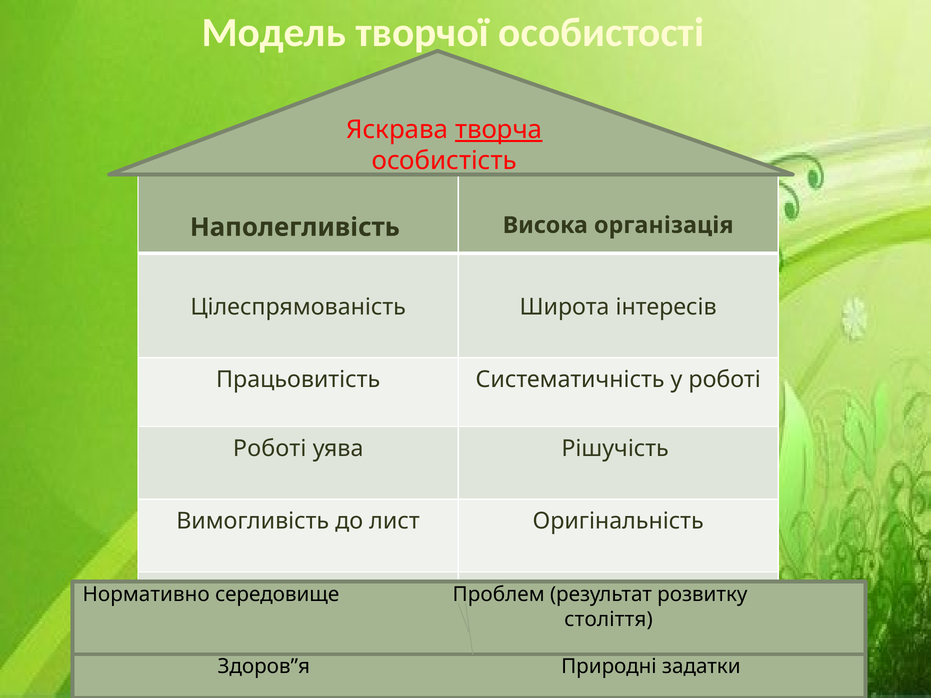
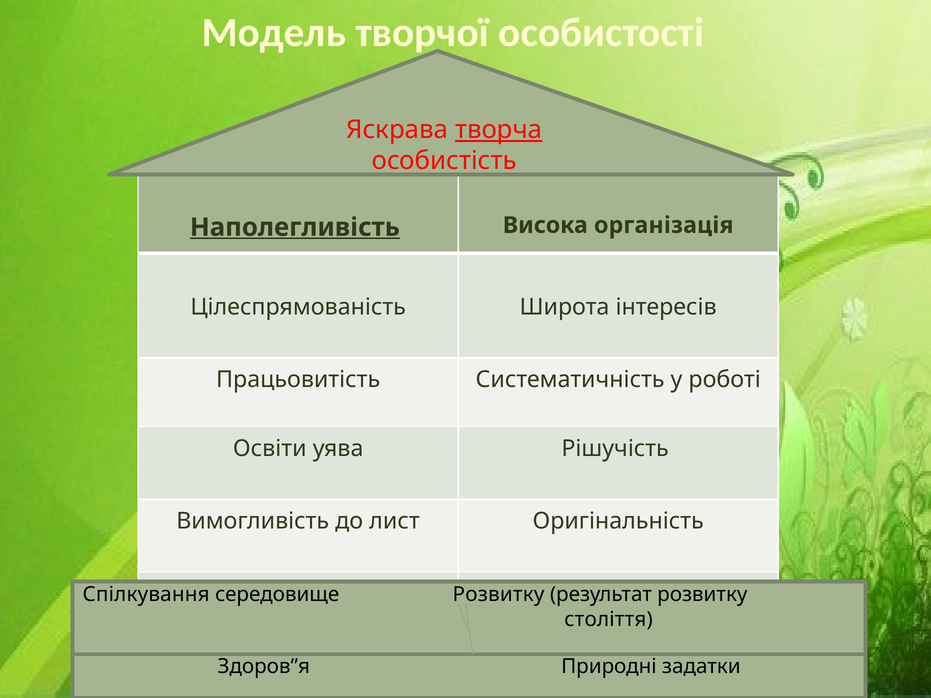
Наполегливість underline: none -> present (295, 227)
Роботі: Роботі -> Освіти (270, 449)
Нормативно: Нормативно -> Спілкування (146, 595)
Проблем: Проблем -> Розвитку (499, 595)
